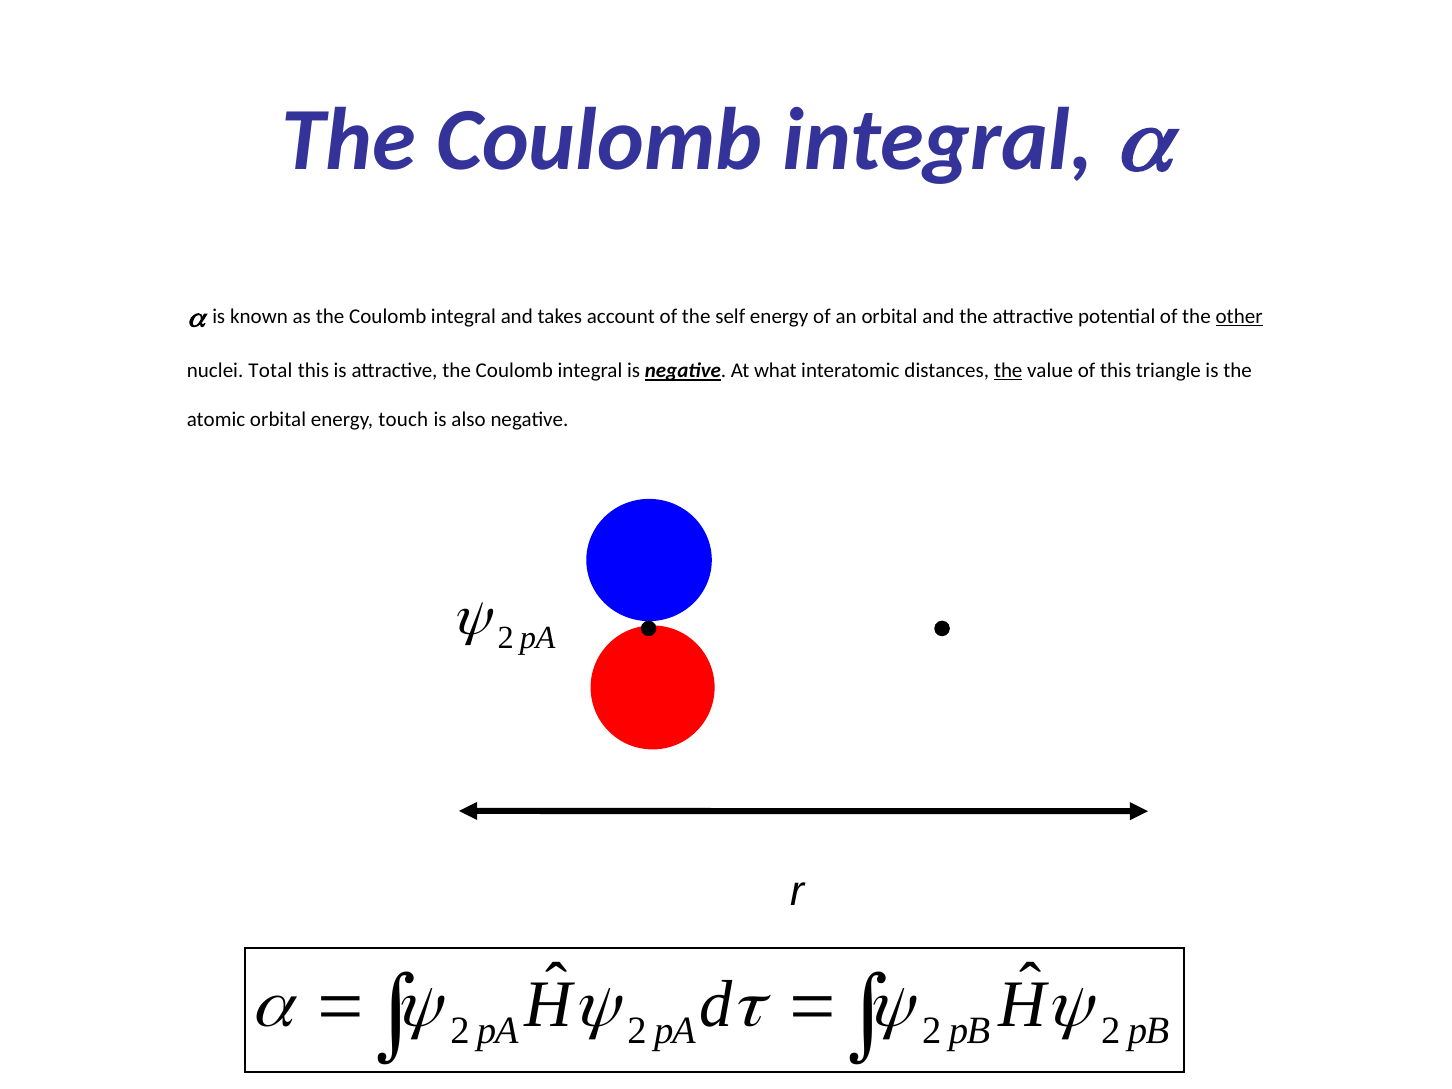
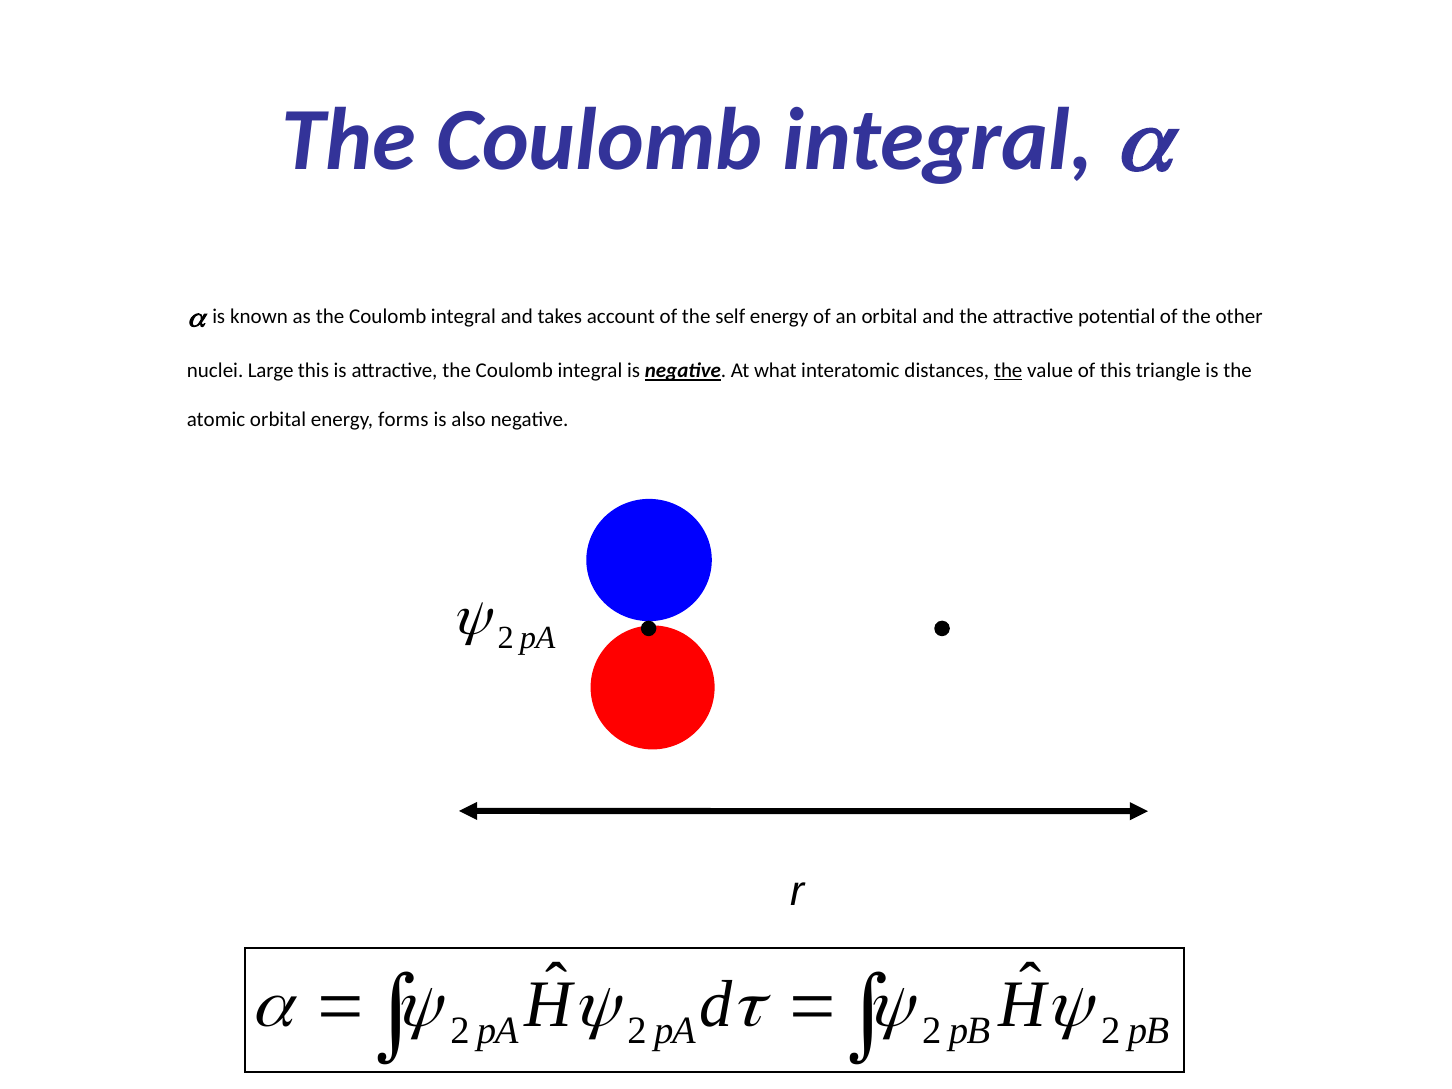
other underline: present -> none (1239, 317)
Total: Total -> Large (271, 370)
touch: touch -> forms (403, 420)
